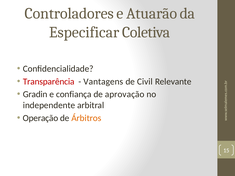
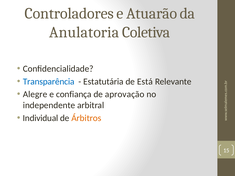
Especificar: Especificar -> Anulatoria (84, 32)
Transparência colour: red -> blue (49, 82)
Vantagens: Vantagens -> Estatutária (103, 82)
Civil: Civil -> Está (145, 82)
Gradin: Gradin -> Alegre (35, 94)
Operação: Operação -> Individual (40, 118)
